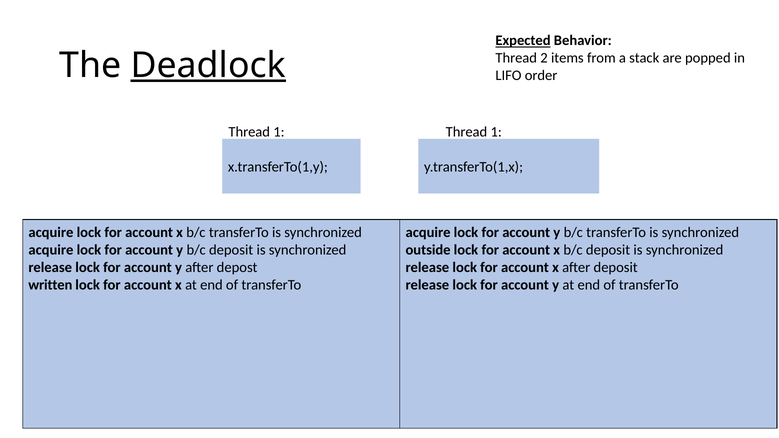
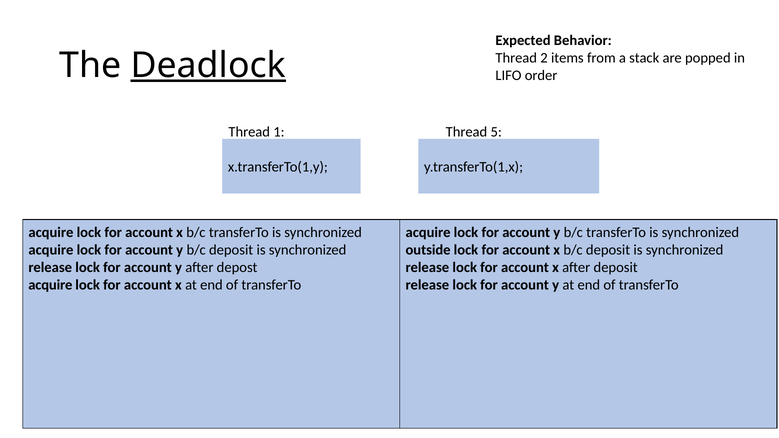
Expected underline: present -> none (523, 41)
1: 1 -> 5 (496, 132)
written: written -> acquire (50, 285)
